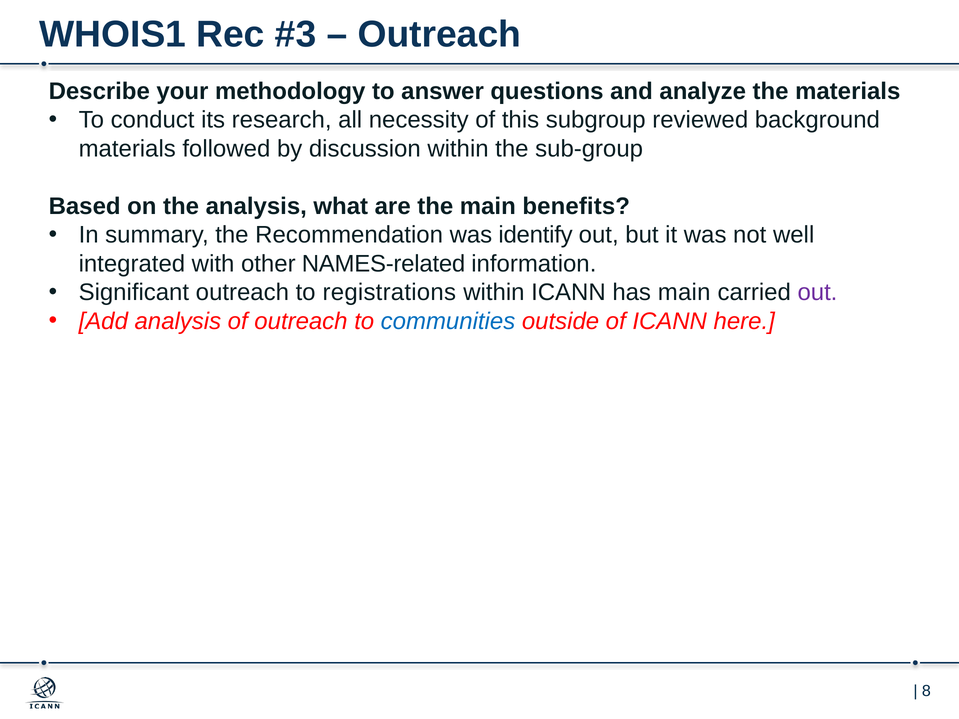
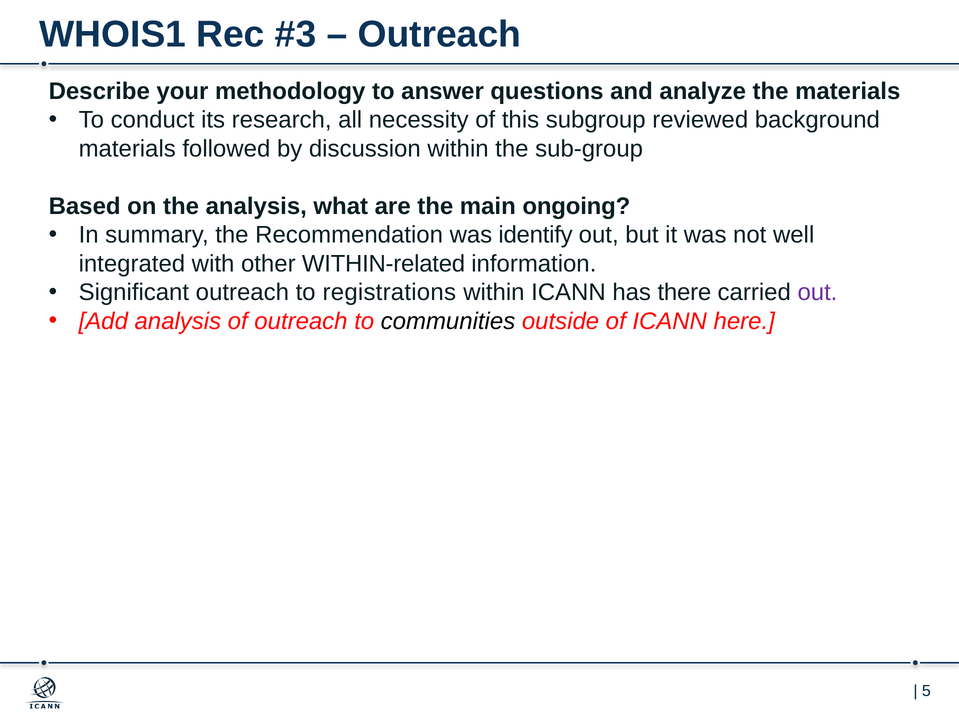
benefits: benefits -> ongoing (576, 206)
NAMES-related: NAMES-related -> WITHIN-related (384, 264)
has main: main -> there (684, 293)
communities colour: blue -> black (448, 321)
8: 8 -> 5 (926, 691)
